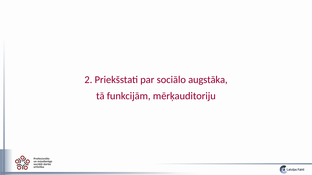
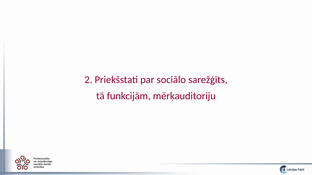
augstāka: augstāka -> sarežģīts (208, 80)
